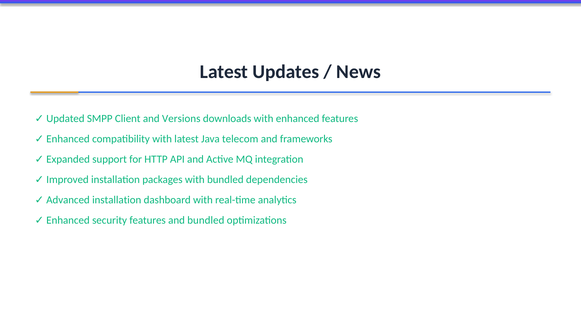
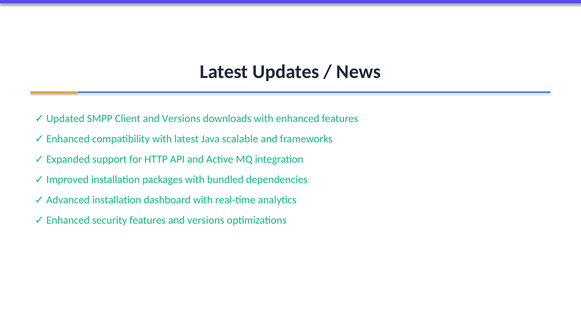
telecom: telecom -> scalable (240, 139)
features and bundled: bundled -> versions (206, 220)
